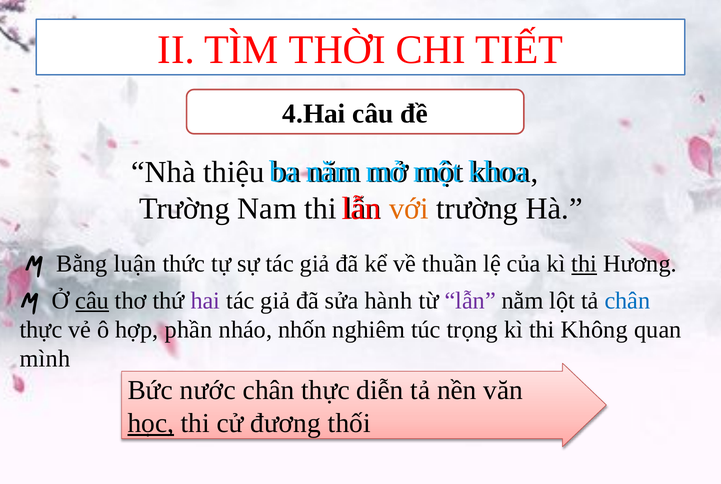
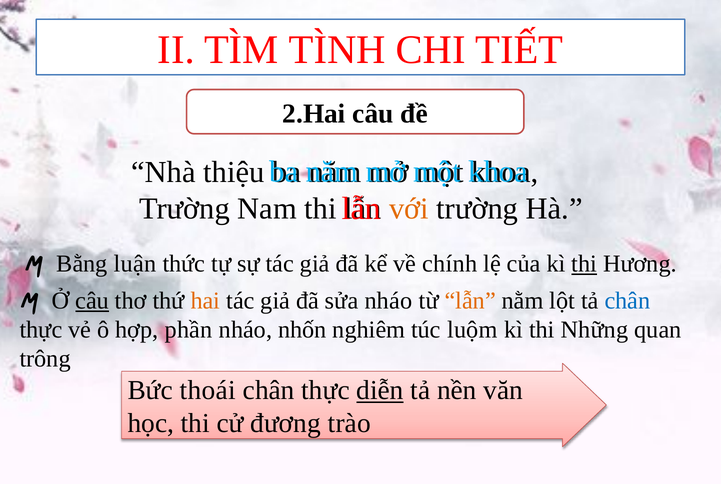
THỜI: THỜI -> TÌNH (337, 50)
4.Hai: 4.Hai -> 2.Hai (314, 114)
thuần: thuần -> chính (450, 264)
hai colour: purple -> orange (205, 301)
sửa hành: hành -> nháo (388, 301)
lẫn colour: purple -> orange (470, 301)
trọng: trọng -> luộm (472, 330)
Không: Không -> Những (594, 330)
mình: mình -> trông (45, 359)
nước: nước -> thoái (208, 391)
diễn underline: none -> present (380, 391)
học underline: present -> none (151, 424)
thối: thối -> trào (349, 424)
